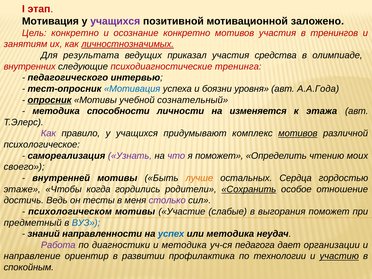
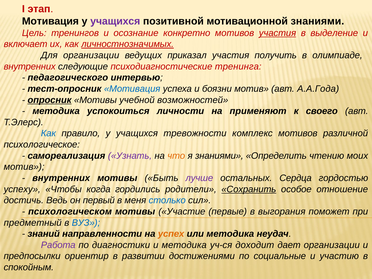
мотивационной заложено: заложено -> знаниями (317, 21)
Цель конкретно: конкретно -> тренингов (75, 33)
участия underline: none -> present (278, 33)
тренингов: тренингов -> выделение (334, 33)
занятиям: занятиям -> включает (26, 44)
Для результата: результата -> организации (91, 55)
средства: средства -> получить (276, 55)
боязни уровня: уровня -> мотив (252, 89)
сознательный: сознательный -> возможностей (193, 100)
способности: способности -> успокоиться (118, 111)
изменяется: изменяется -> применяют (258, 111)
этажа: этажа -> своего (322, 111)
Как colour: purple -> blue (48, 133)
придумывают: придумывают -> тревожности (195, 133)
мотивов underline: present -> none (298, 133)
что colour: purple -> orange (176, 156)
я поможет: поможет -> знаниями (219, 156)
своего: своего -> мотив (24, 167)
внутренней: внутренней -> внутренних (61, 178)
лучше colour: orange -> purple (199, 178)
этаже: этаже -> успеху (22, 189)
тесты: тесты -> первый (99, 200)
столько colour: purple -> blue (167, 200)
слабые: слабые -> первые (228, 212)
успех colour: blue -> orange (171, 234)
педагога: педагога -> доходит (255, 245)
направление: направление -> предпосылки (32, 256)
профилактика: профилактика -> достижениями (202, 256)
технологии: технологии -> социальные (280, 256)
участию underline: present -> none (339, 256)
